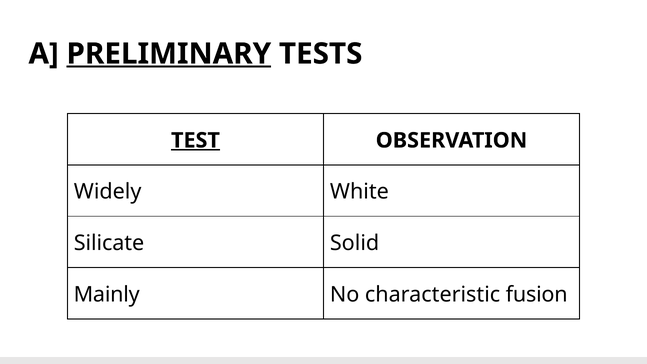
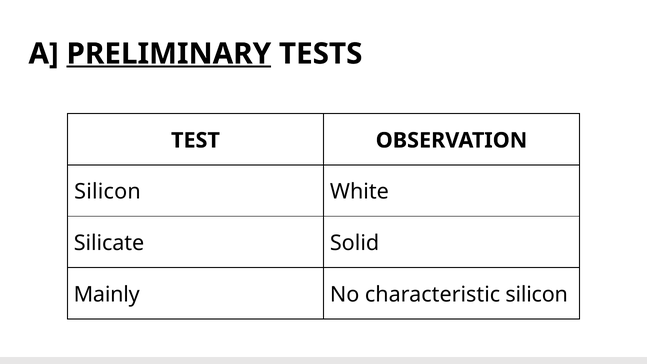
TEST underline: present -> none (195, 140)
Widely: Widely -> Silicon (108, 192)
characteristic fusion: fusion -> silicon (537, 294)
